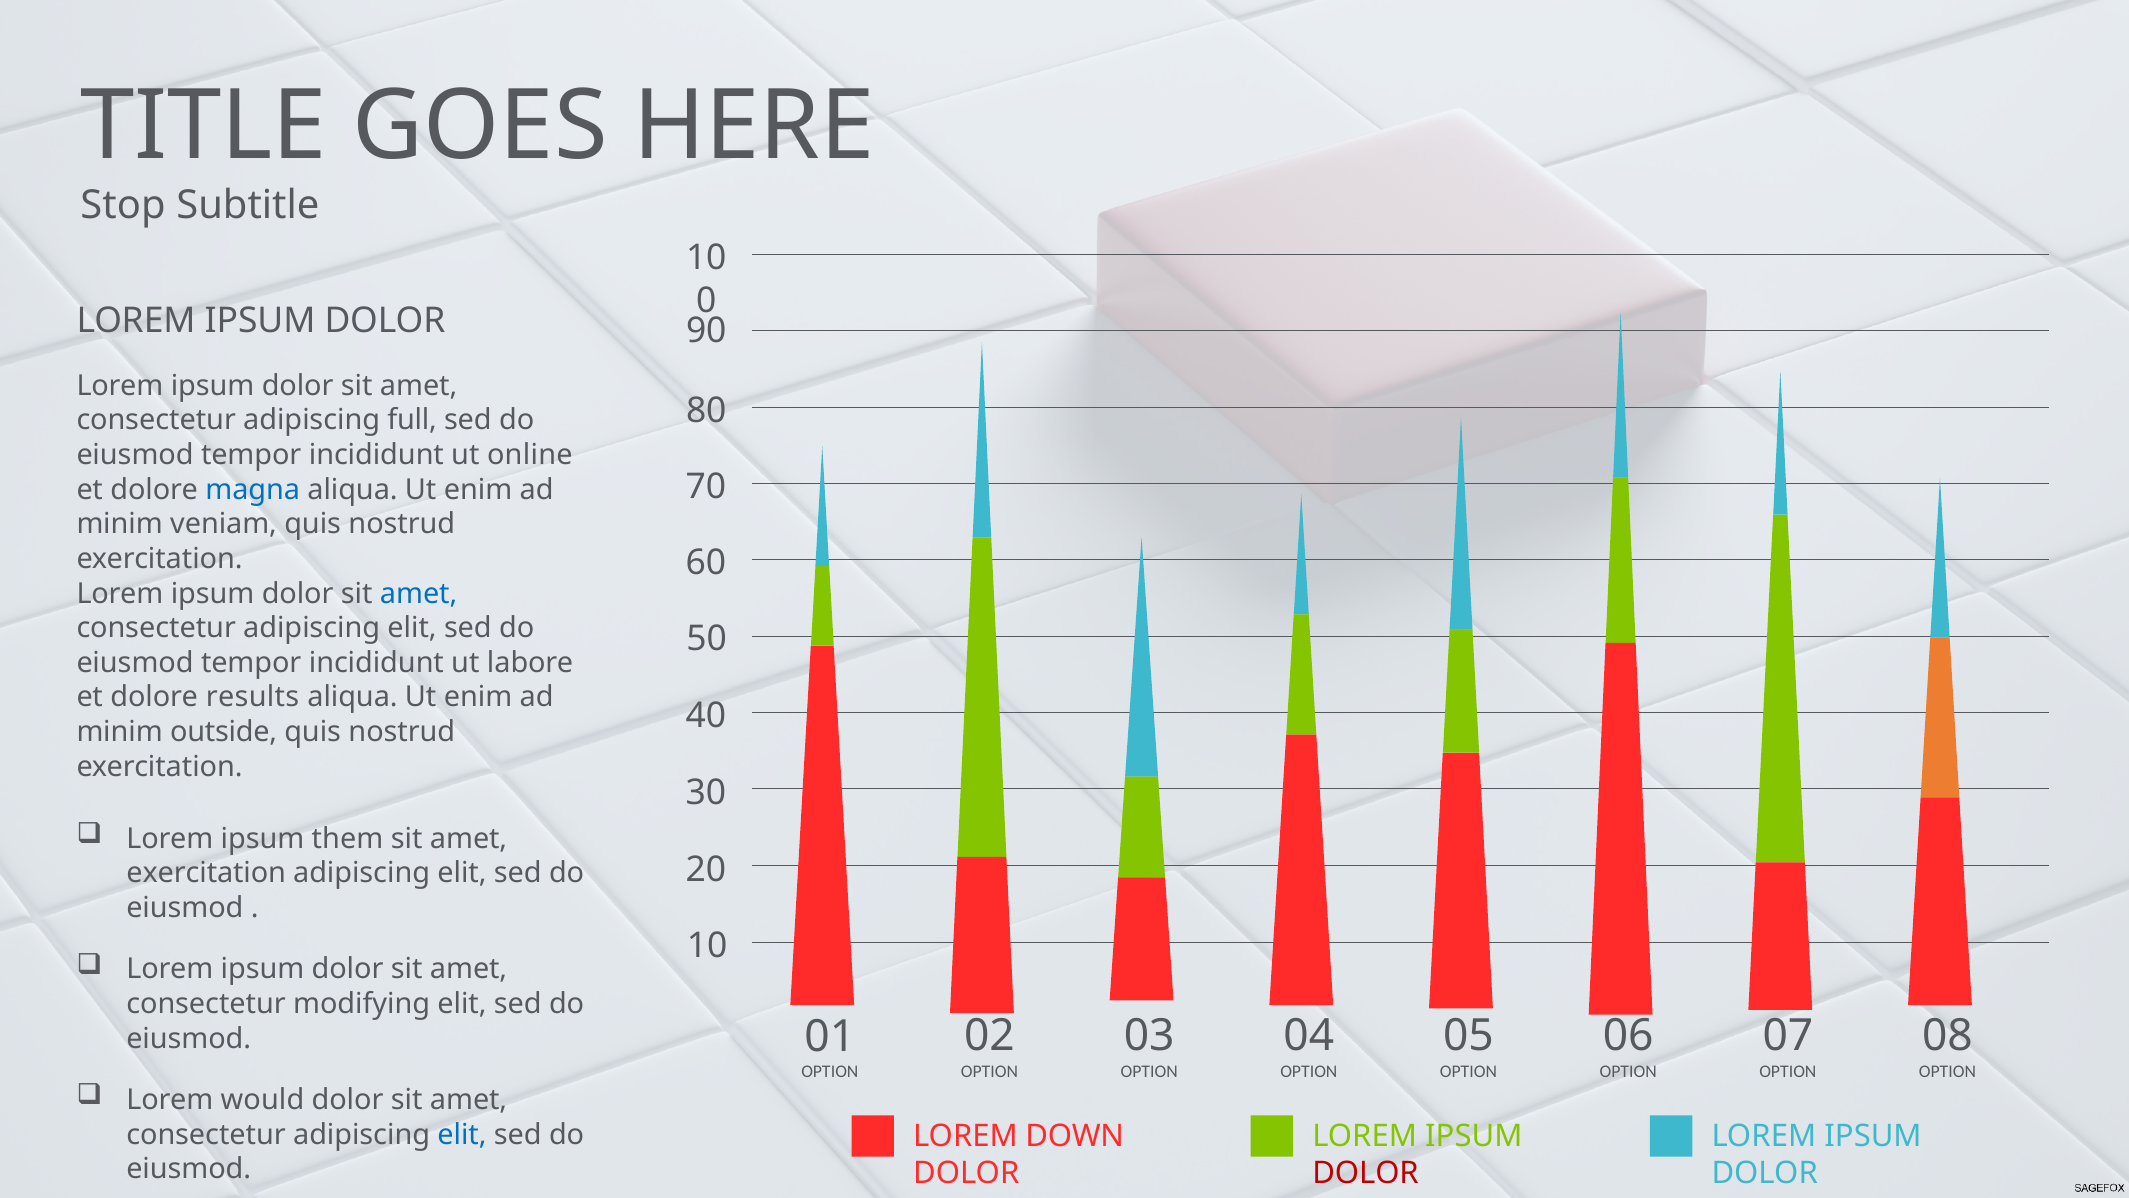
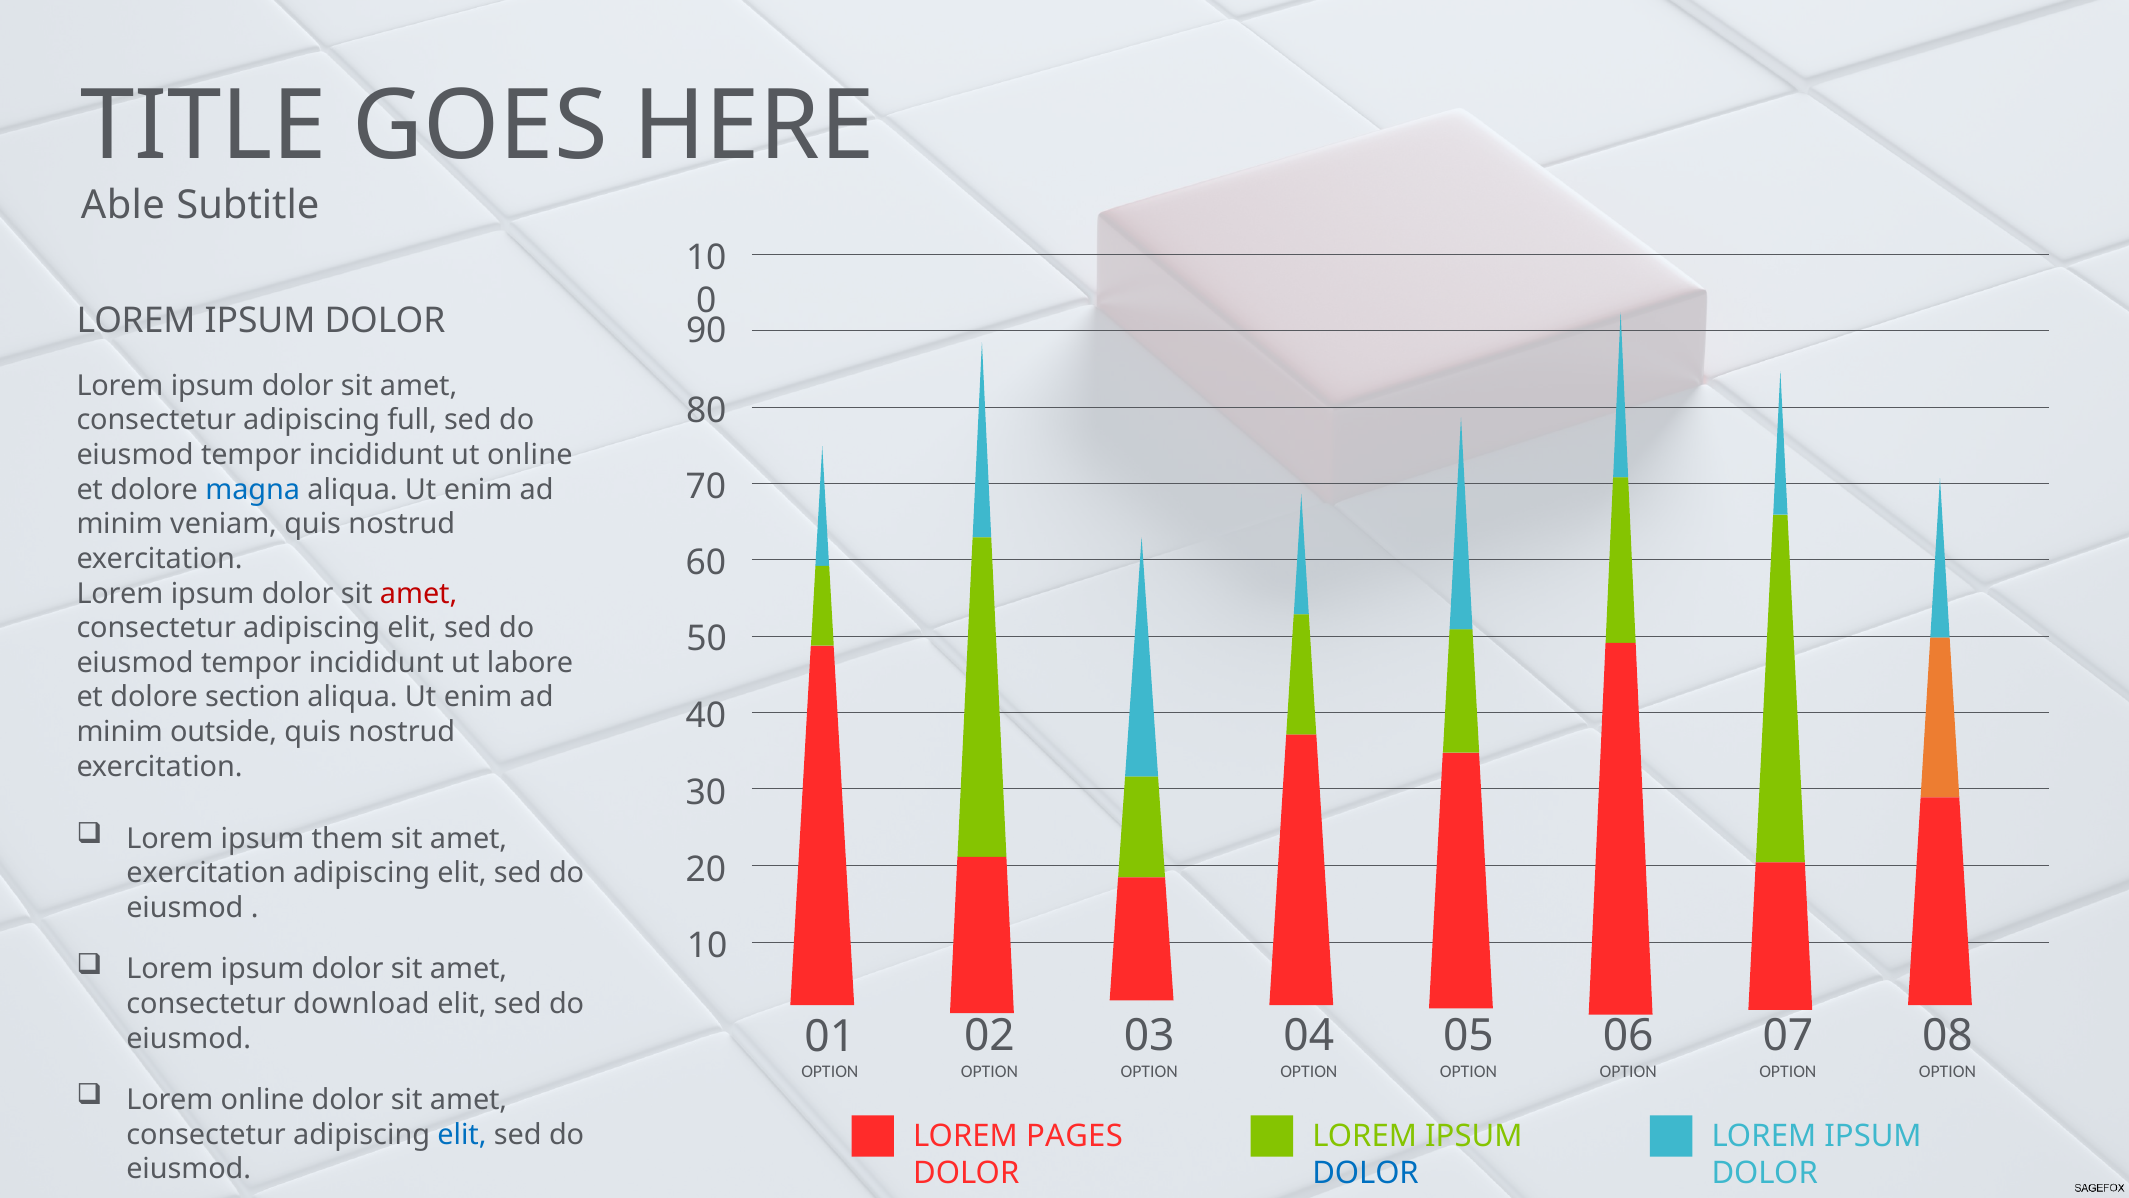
Stop: Stop -> Able (123, 205)
amet colour: blue -> red (419, 593)
results: results -> section (253, 697)
modifying: modifying -> download (361, 1004)
Lorem would: would -> online (263, 1100)
DOWN: DOWN -> PAGES (1074, 1135)
DOLOR colour: red -> blue (1366, 1173)
